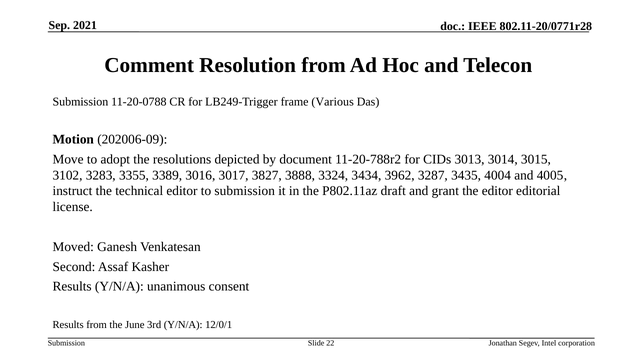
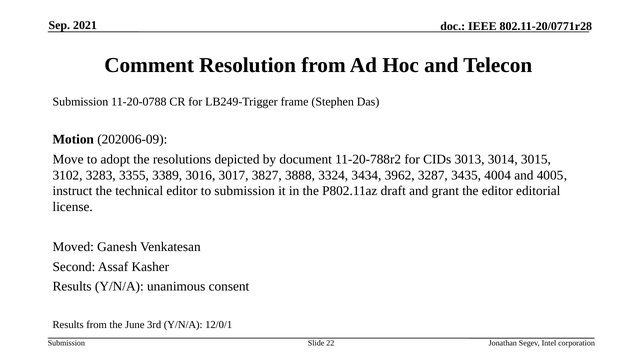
Various: Various -> Stephen (333, 102)
